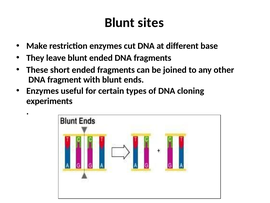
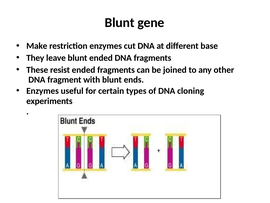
sites: sites -> gene (151, 23)
short: short -> resist (60, 70)
